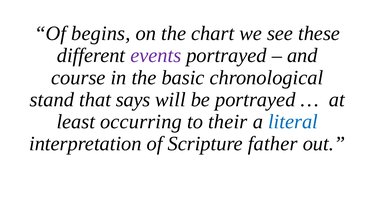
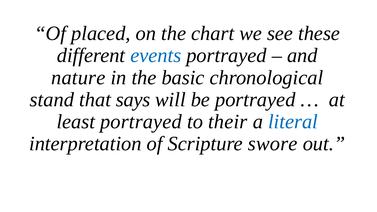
begins: begins -> placed (101, 33)
events colour: purple -> blue (156, 55)
course: course -> nature (78, 78)
least occurring: occurring -> portrayed (141, 122)
father: father -> swore (273, 144)
